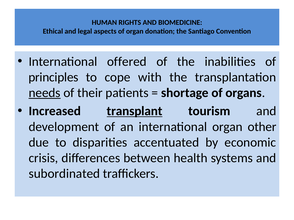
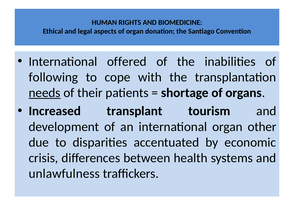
principles: principles -> following (53, 77)
transplant underline: present -> none (135, 111)
subordinated: subordinated -> unlawfulness (64, 174)
